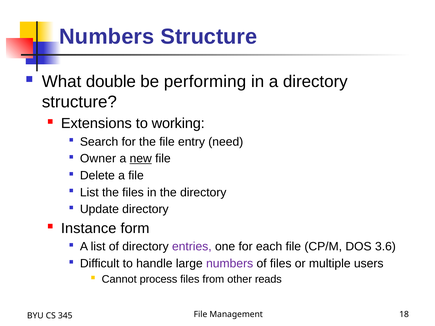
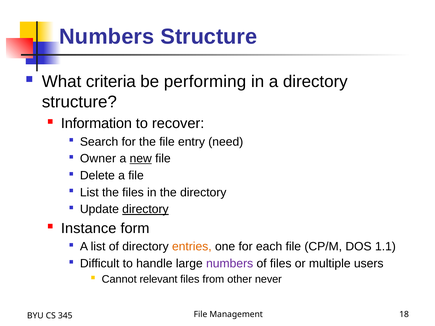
double: double -> criteria (111, 82)
Extensions: Extensions -> Information (96, 124)
working: working -> recover (178, 124)
directory underline: none -> present (145, 209)
entries colour: purple -> orange (192, 247)
3.6: 3.6 -> 1.1 (385, 247)
process: process -> relevant (159, 279)
reads: reads -> never (268, 279)
